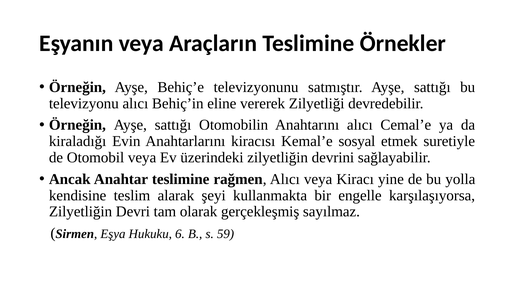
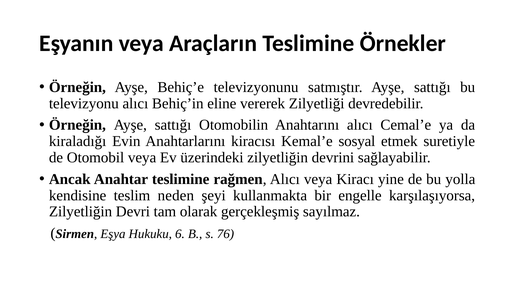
alarak: alarak -> neden (176, 195)
59: 59 -> 76 (226, 234)
